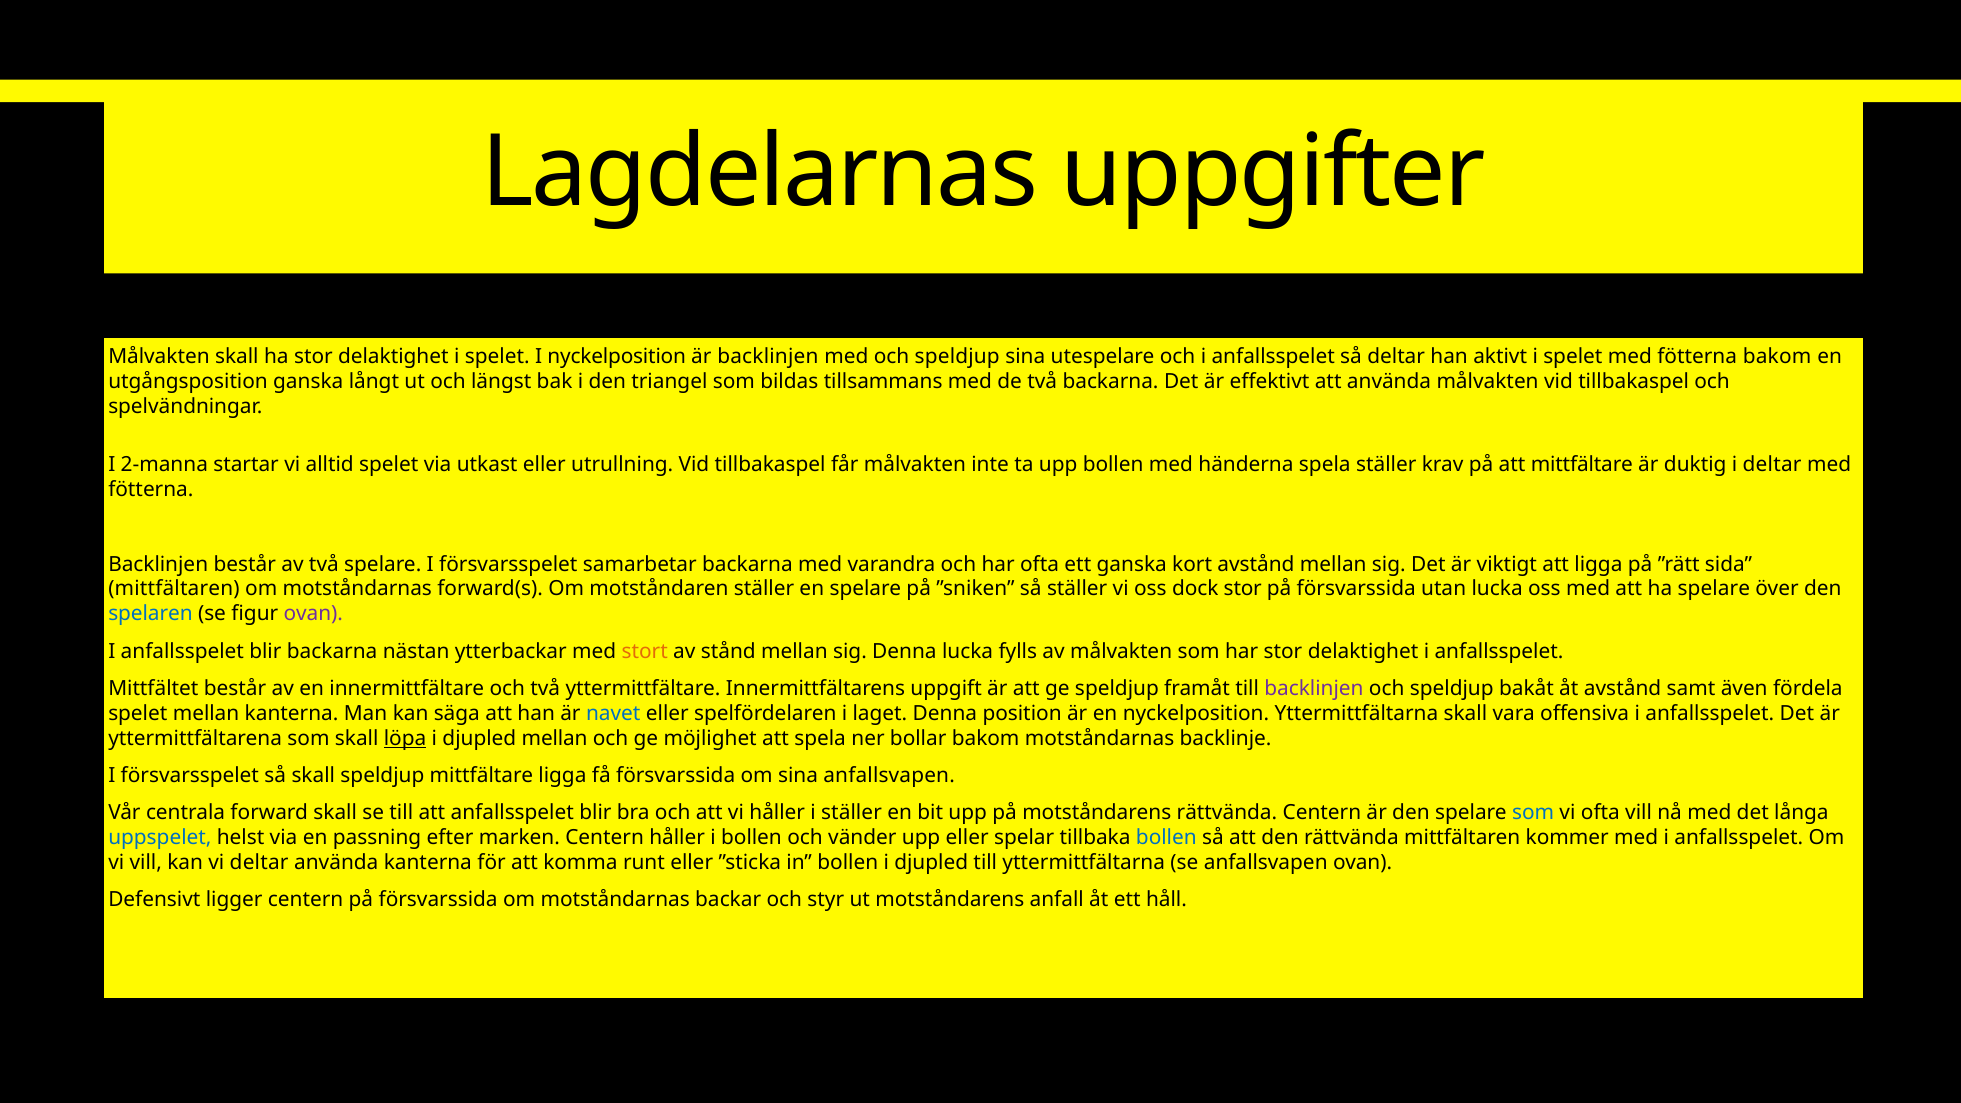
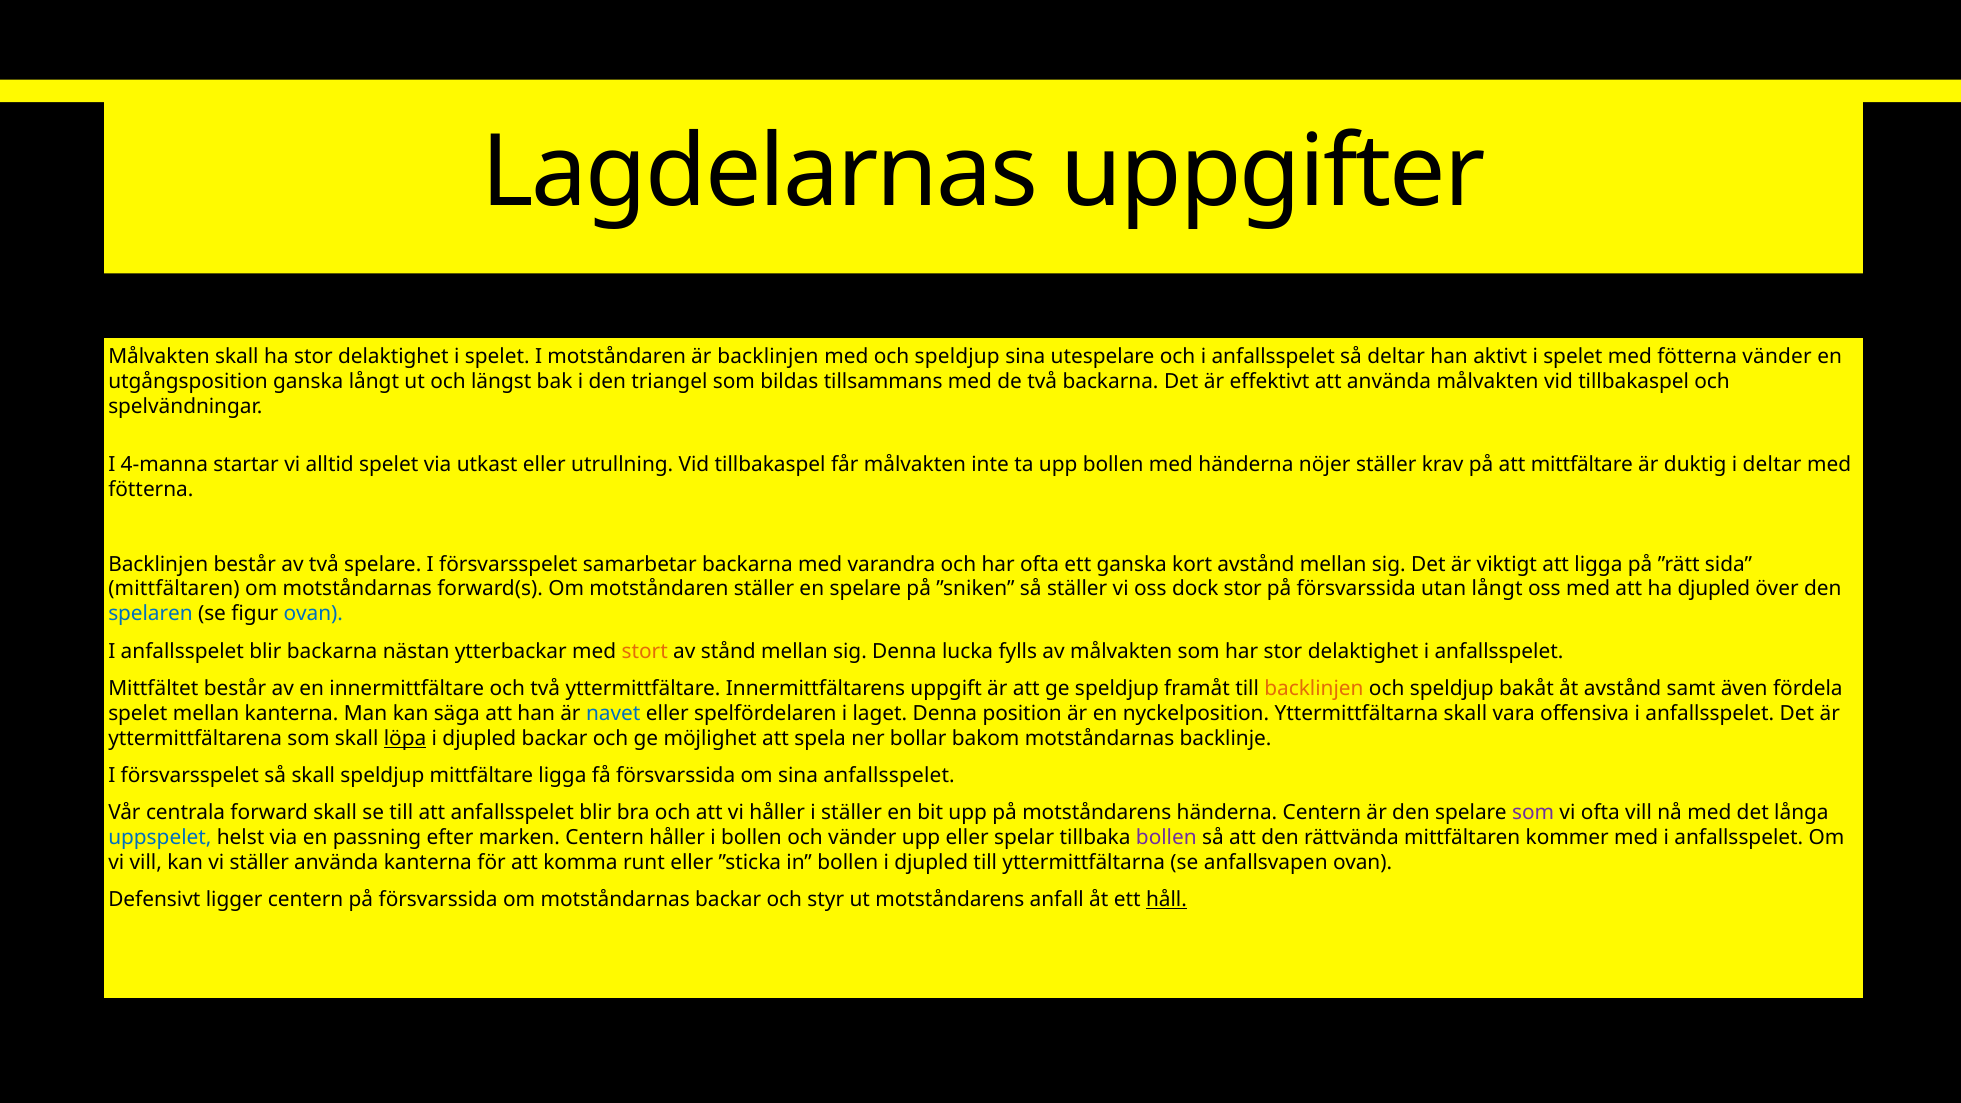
I nyckelposition: nyckelposition -> motståndaren (617, 356)
fötterna bakom: bakom -> vänder (1777, 356)
2-manna: 2-manna -> 4-manna (164, 465)
händerna spela: spela -> nöjer (1325, 465)
utan lucka: lucka -> långt (1497, 589)
ha spelare: spelare -> djupled (1714, 589)
ovan colour: purple -> blue (313, 614)
backlinjen colour: purple -> orange (1314, 688)
djupled mellan: mellan -> backar (555, 738)
sina anfallsvapen: anfallsvapen -> anfallsspelet (889, 776)
motståndarens rättvända: rättvända -> händerna (1227, 813)
som colour: blue -> purple (1533, 813)
bollen colour: blue -> purple (1166, 838)
vi deltar: deltar -> ställer (259, 863)
håll underline: none -> present (1166, 900)
